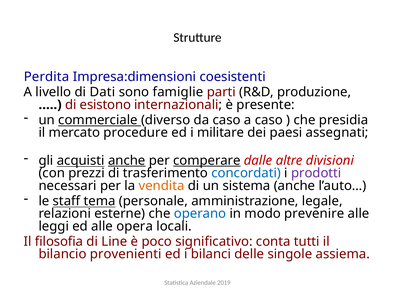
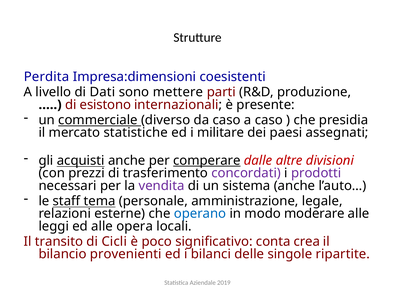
famiglie: famiglie -> mettere (178, 92)
procedure: procedure -> statistiche (136, 133)
anche underline: present -> none (127, 161)
concordati colour: blue -> purple (246, 173)
vendita colour: orange -> purple (162, 186)
prevenire: prevenire -> moderare (314, 214)
filosofia: filosofia -> transito (59, 242)
Line: Line -> Cicli (114, 242)
tutti: tutti -> crea (307, 242)
assiema: assiema -> ripartite (343, 254)
